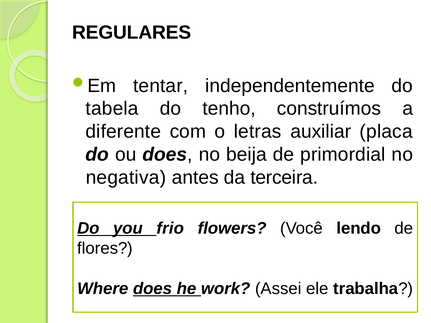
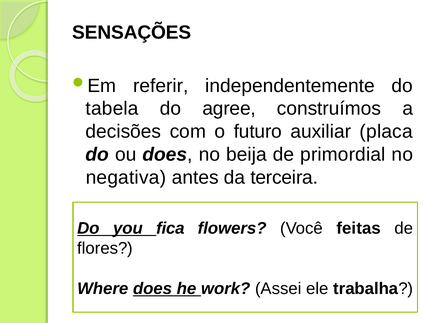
REGULARES: REGULARES -> SENSAÇÕES (132, 33)
tentar: tentar -> referir (161, 86)
tenho: tenho -> agree (229, 109)
diferente: diferente -> decisões (123, 132)
letras: letras -> futuro (258, 132)
frio: frio -> fica (170, 228)
lendo: lendo -> feitas (359, 228)
